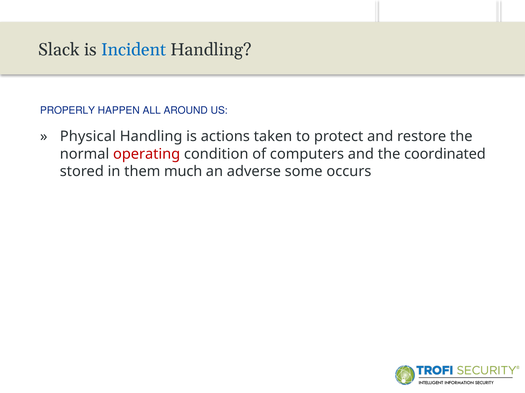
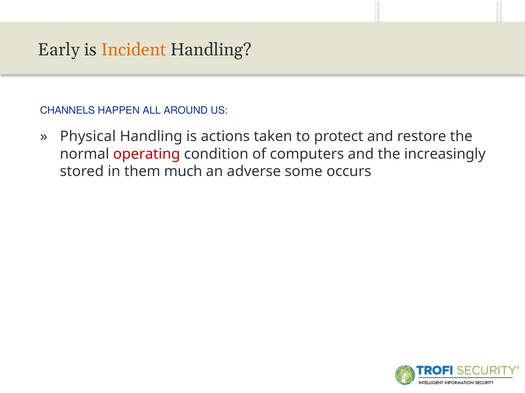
Slack: Slack -> Early (59, 50)
Incident colour: blue -> orange (134, 50)
PROPERLY: PROPERLY -> CHANNELS (67, 111)
coordinated: coordinated -> increasingly (445, 154)
